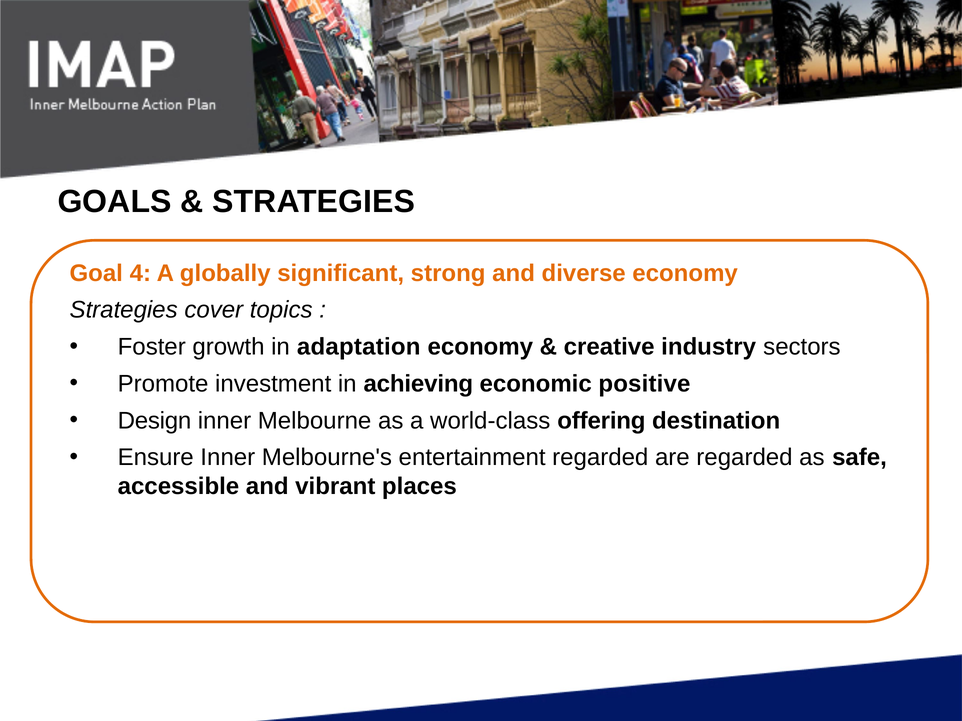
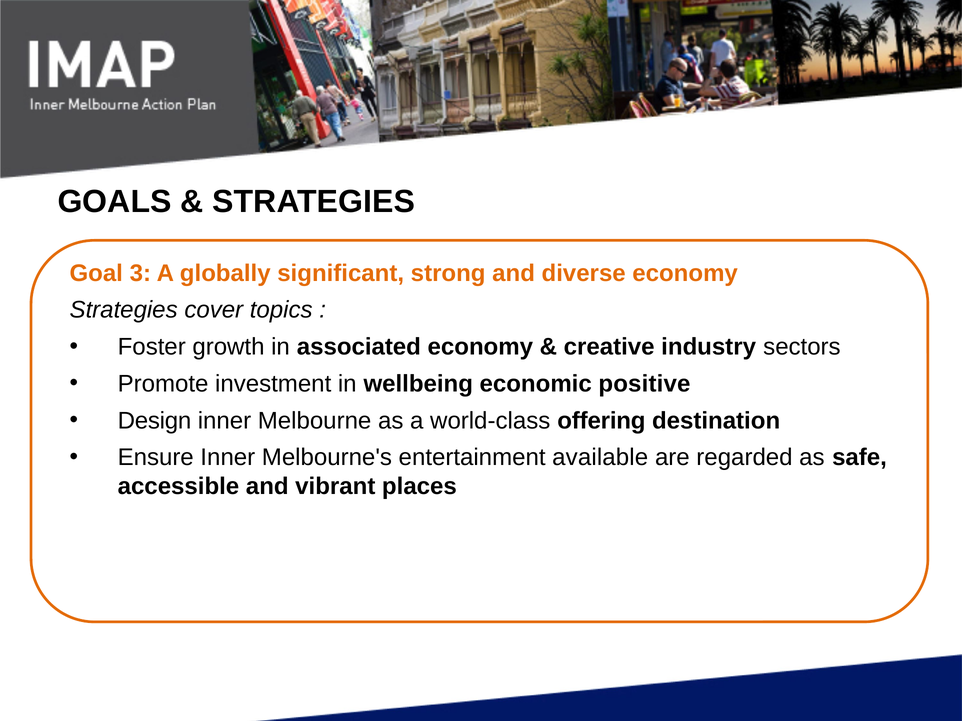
4: 4 -> 3 (140, 273)
adaptation: adaptation -> associated (359, 347)
achieving: achieving -> wellbeing (418, 384)
entertainment regarded: regarded -> available (600, 458)
